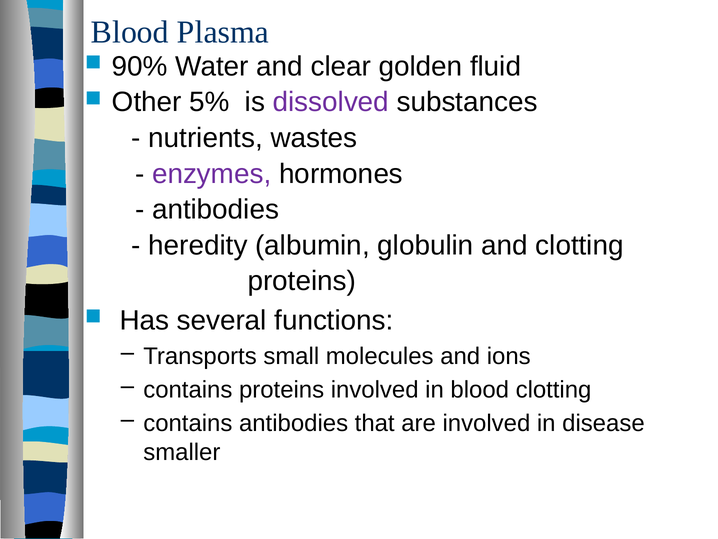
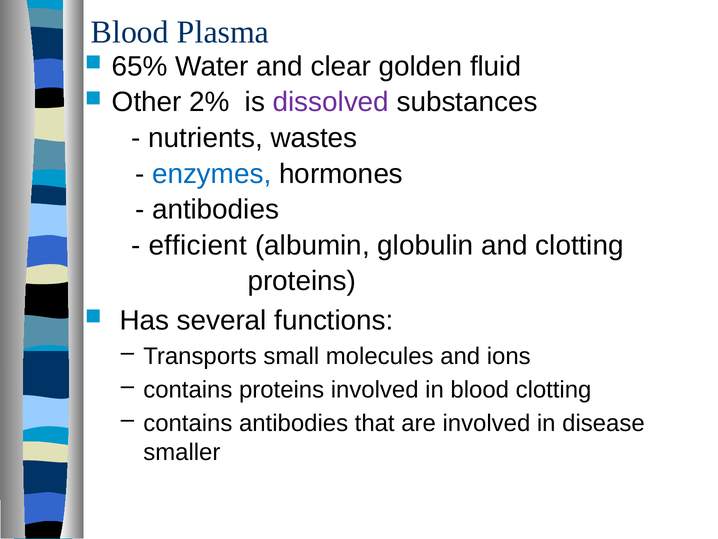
90%: 90% -> 65% (140, 66)
5%: 5% -> 2% (209, 102)
enzymes colour: purple -> blue (212, 174)
heredity: heredity -> efficient (198, 245)
